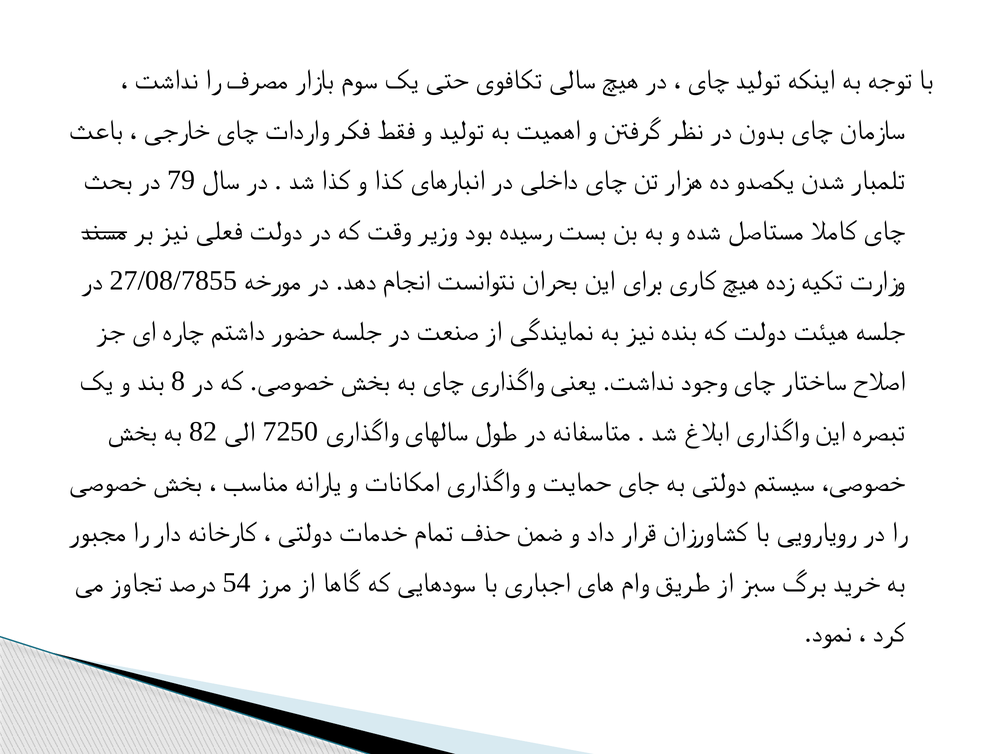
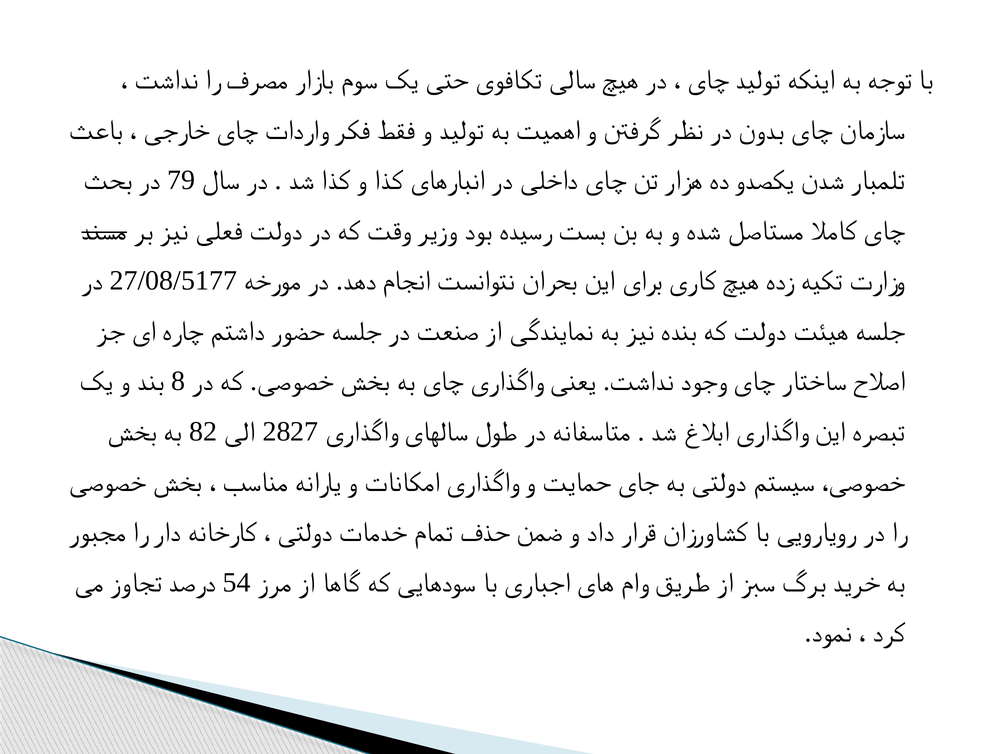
27/08/7855: 27/08/7855 -> 27/08/5177 (173, 281)
7250: 7250 -> 2827 (290, 432)
